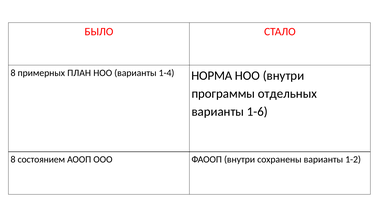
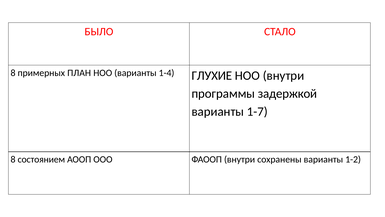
НОРМА: НОРМА -> ГЛУХИЕ (212, 75)
отдельных: отдельных -> задержкой (288, 93)
1-6: 1-6 -> 1-7 (257, 111)
